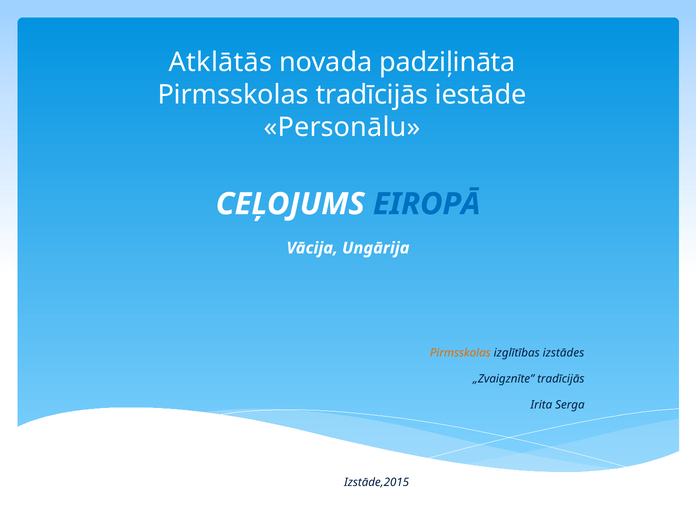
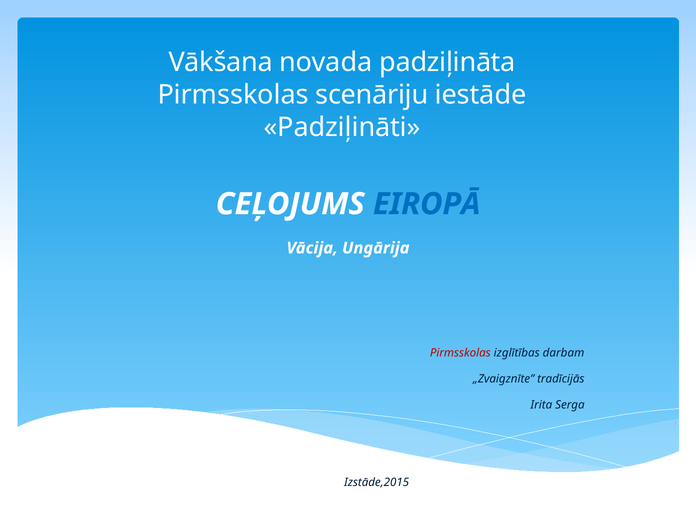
Atklātās: Atklātās -> Vākšana (221, 62)
Pirmsskolas tradīcijās: tradīcijās -> scenāriju (372, 95)
Personālu: Personālu -> Padziļināti (342, 127)
Pirmsskolas colour: orange -> red (460, 353)
izstādes: izstādes -> darbam (563, 353)
